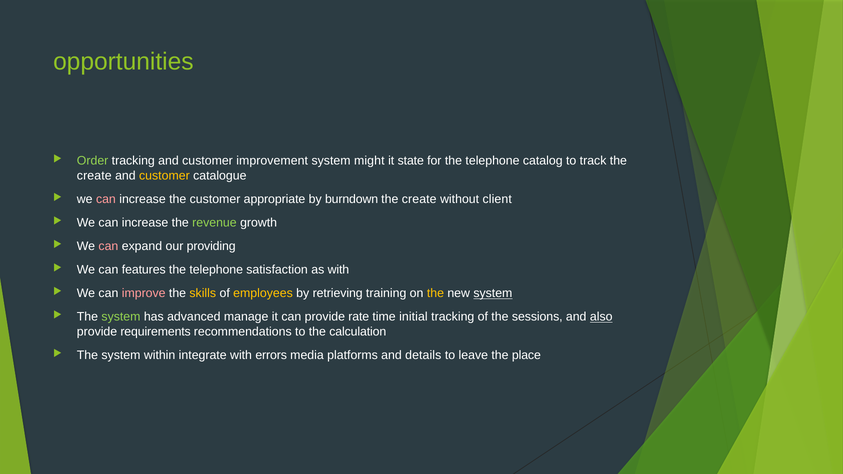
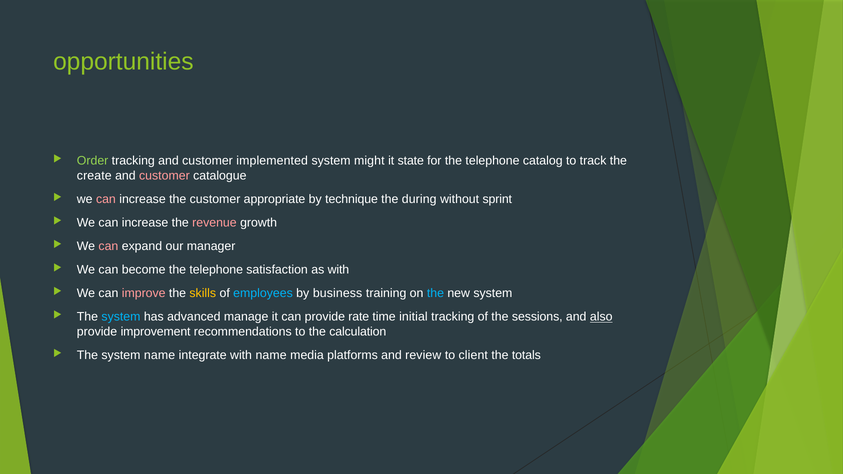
improvement: improvement -> implemented (272, 161)
customer colour: yellow -> pink (164, 176)
burndown: burndown -> technique (352, 199)
create: create -> during (419, 199)
client: client -> sprint (497, 199)
revenue colour: light green -> pink (214, 223)
providing: providing -> manager (211, 246)
features: features -> become (144, 270)
employees colour: yellow -> light blue (263, 293)
retrieving: retrieving -> business (338, 293)
the colour: yellow -> light blue (435, 293)
system underline: present -> none (493, 293)
system colour: light green -> light blue (121, 317)
requirements: requirements -> improvement (156, 332)
system within: within -> name (160, 355)
with errors: errors -> name (271, 355)
details: details -> review (423, 355)
leave: leave -> client (473, 355)
place: place -> totals (526, 355)
